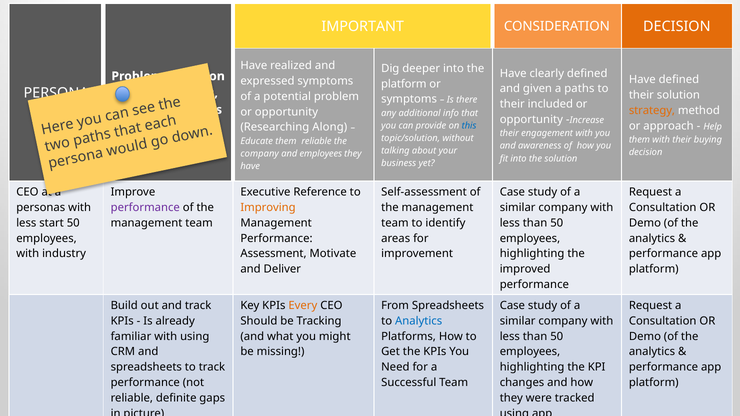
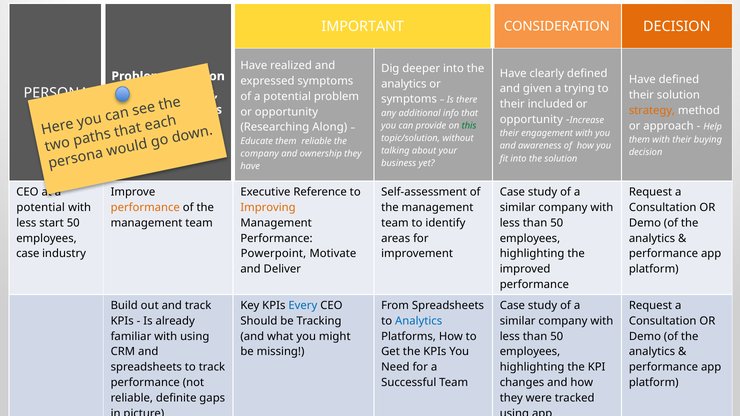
platform: platform -> analytics (404, 84)
a paths: paths -> trying (580, 89)
this colour: blue -> green (469, 126)
and employees: employees -> ownership (321, 154)
personas: personas -> potential (41, 208)
performance colour: purple -> orange (145, 208)
with: with -> case (28, 254)
Assessment: Assessment -> Powerpoint (273, 254)
Every colour: orange -> blue (303, 306)
